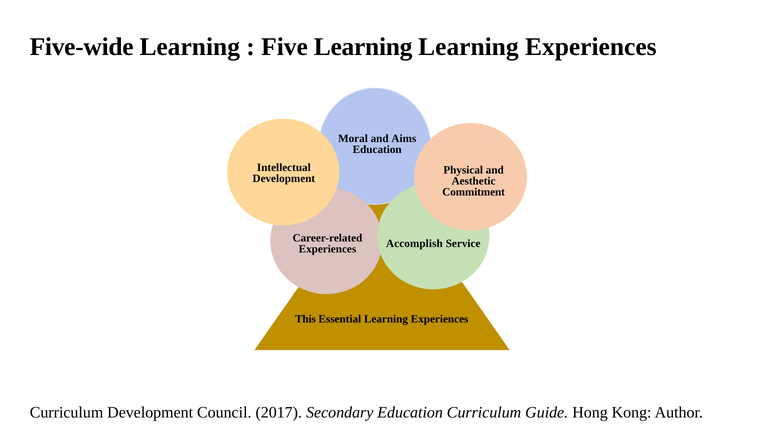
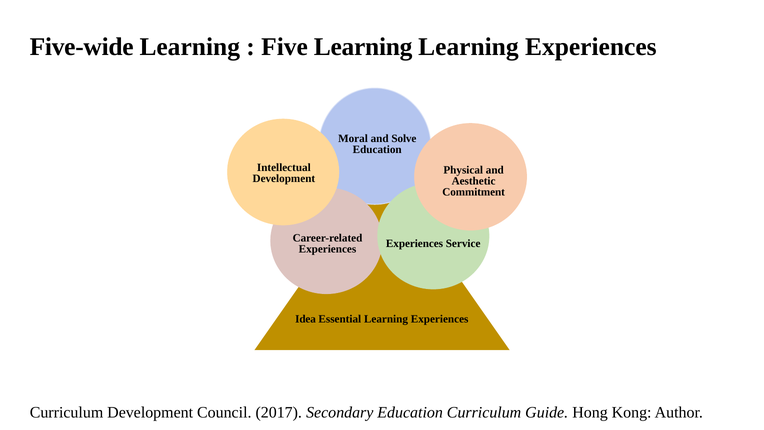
Aims: Aims -> Solve (404, 138)
Accomplish: Accomplish -> Experiences (415, 243)
This: This -> Idea (306, 319)
